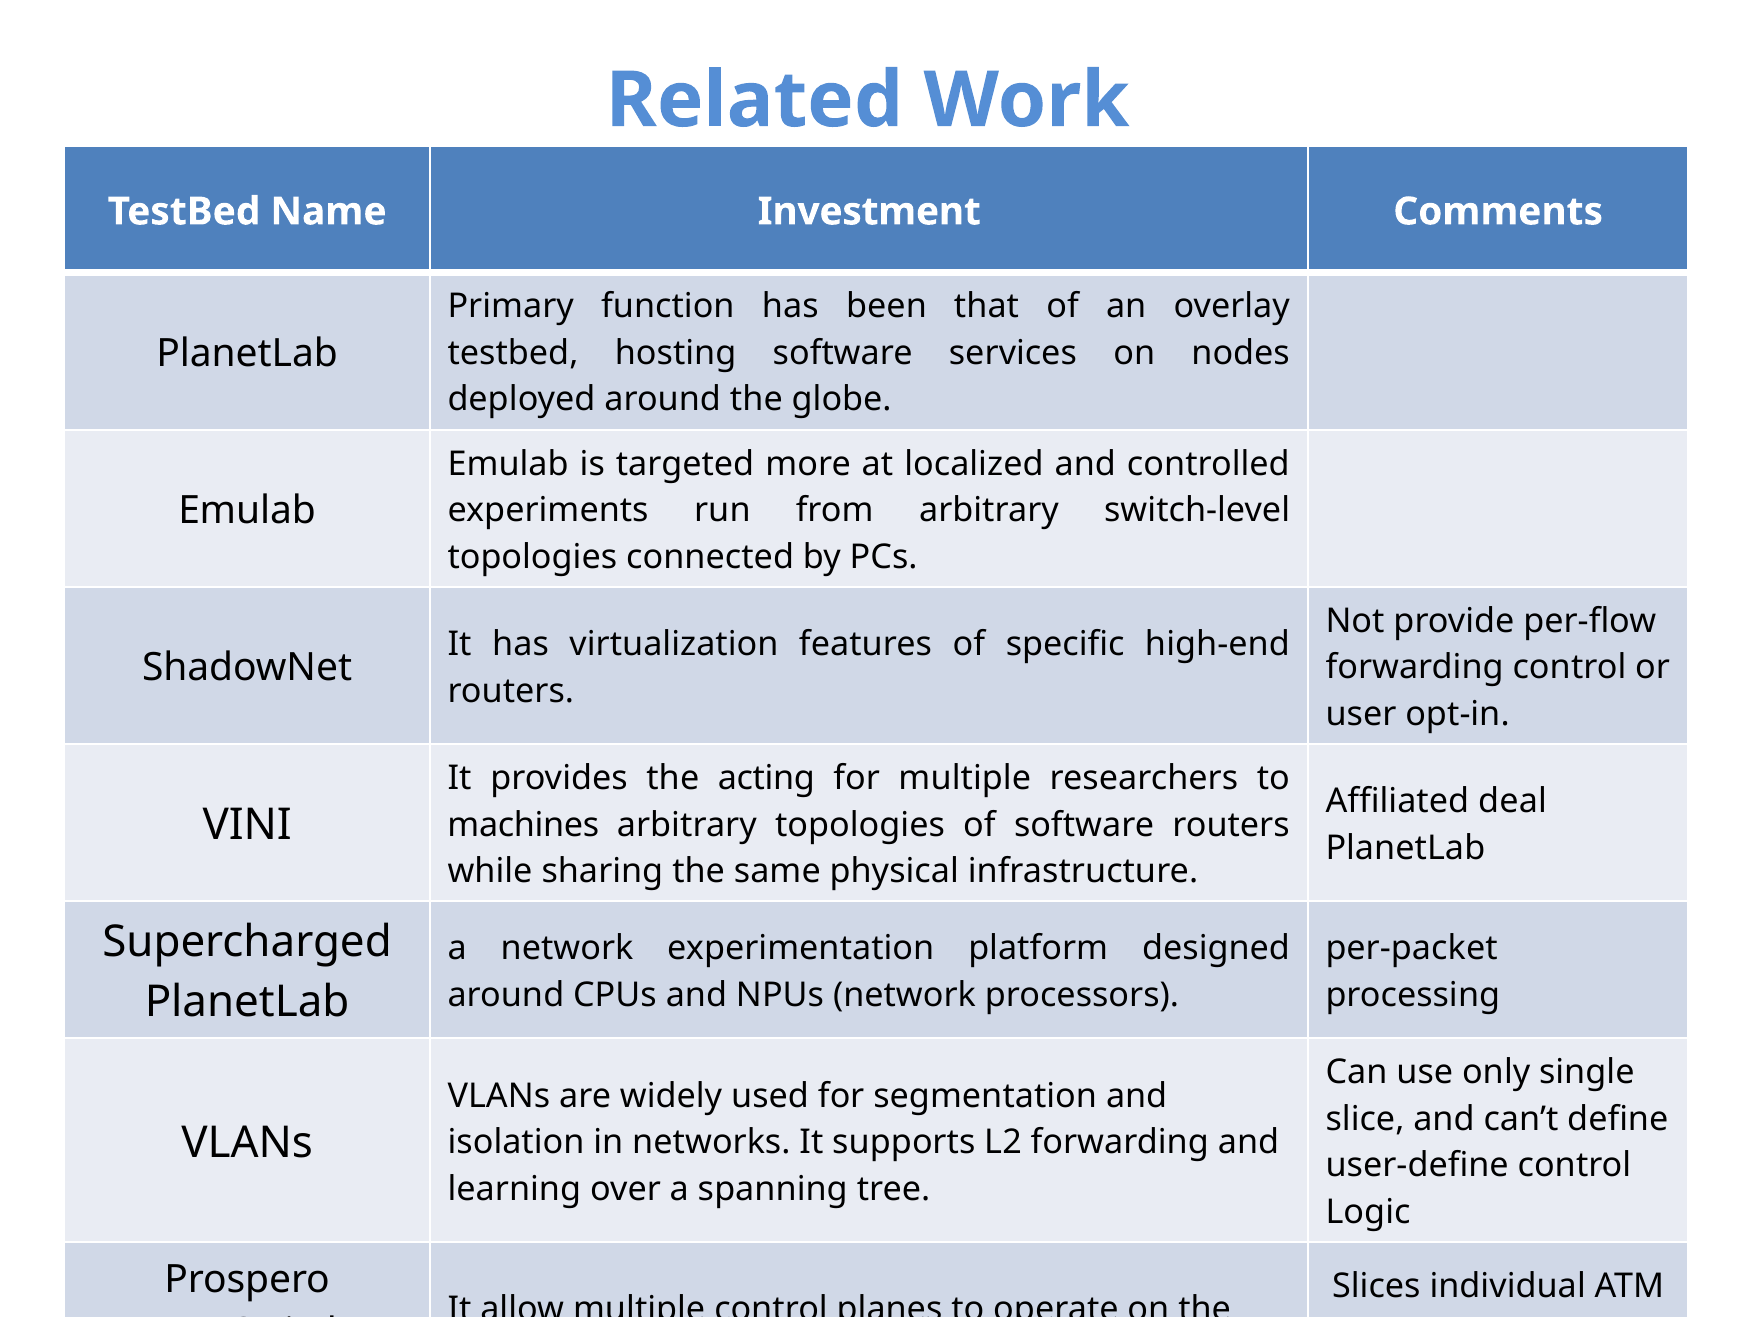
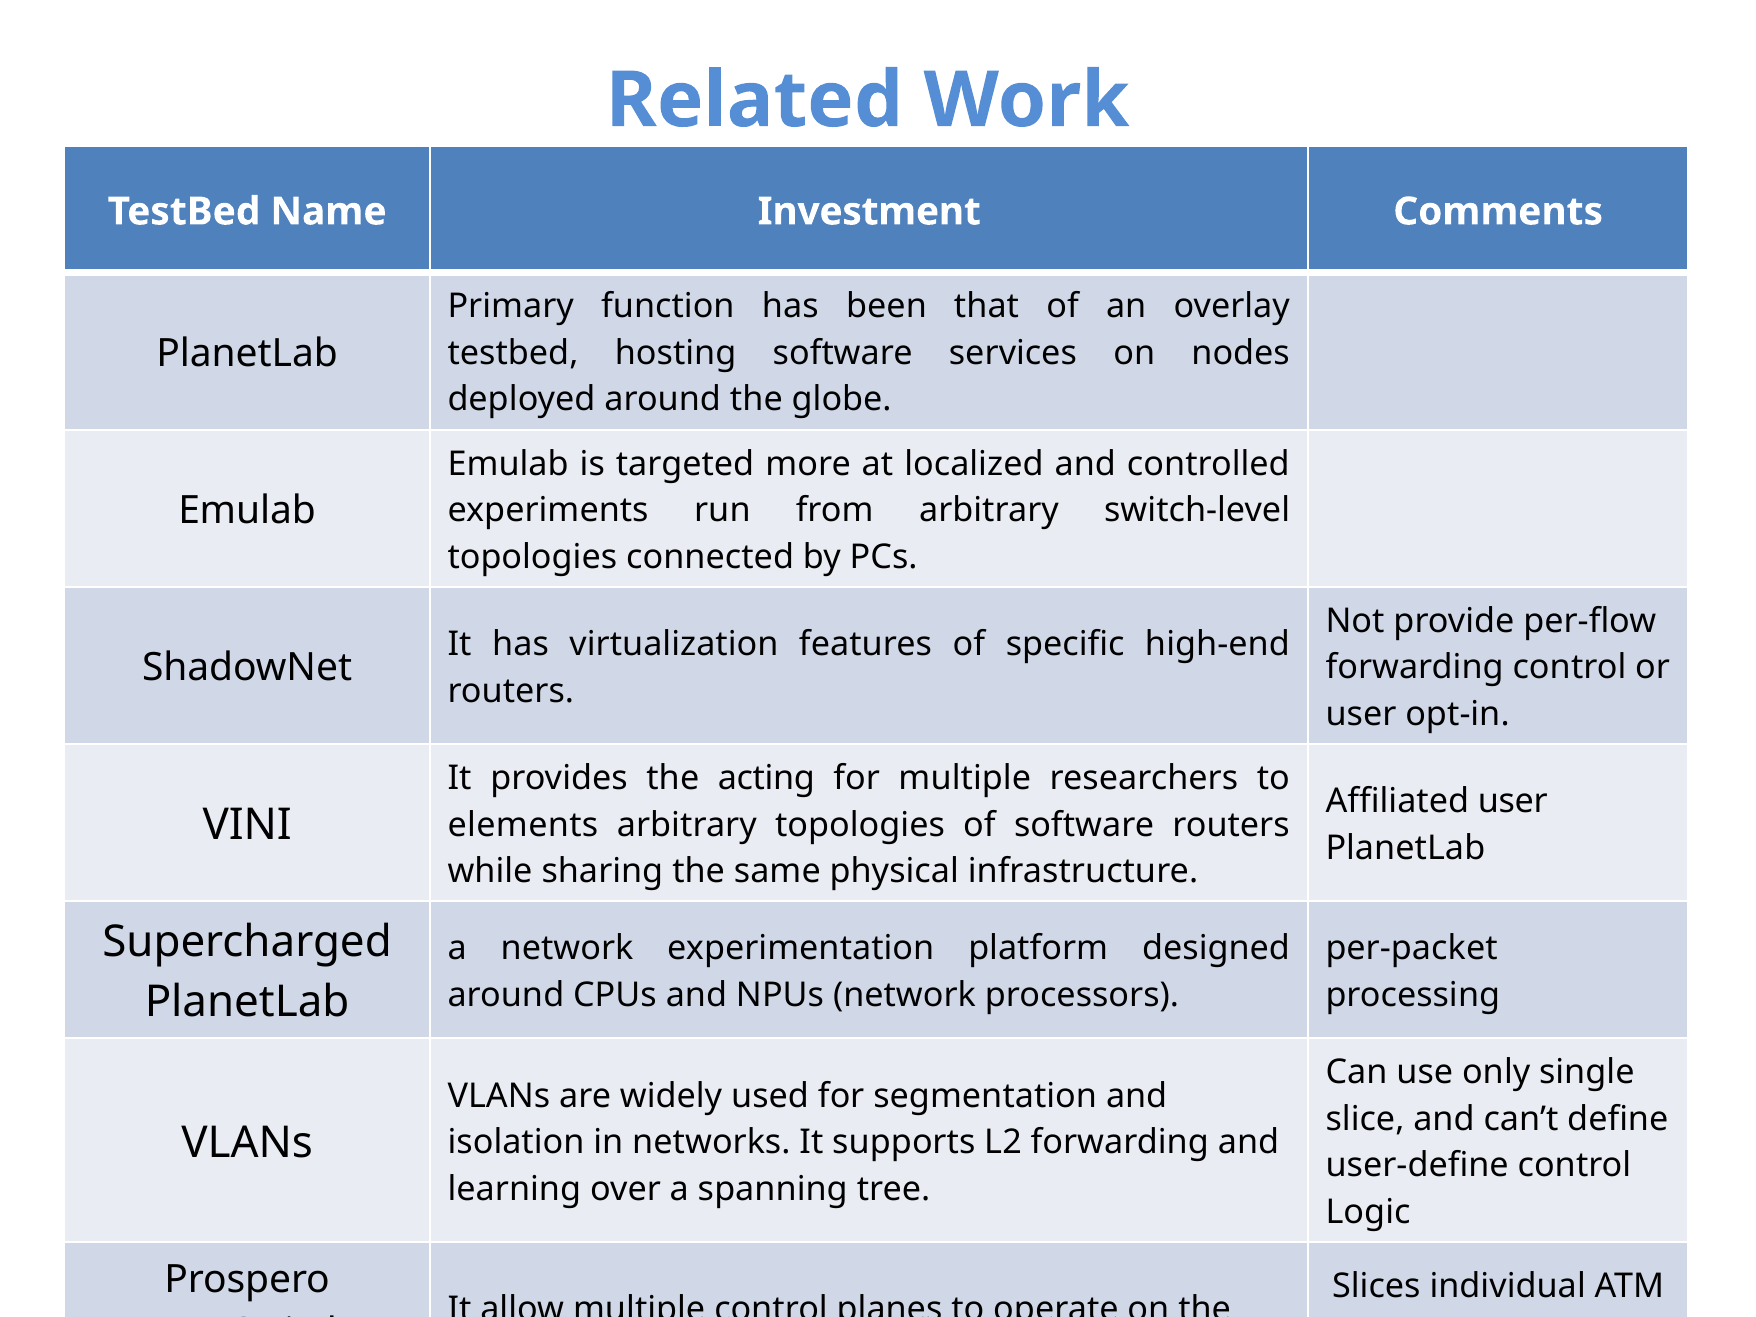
Affiliated deal: deal -> user (1513, 802)
machines: machines -> elements (523, 825)
